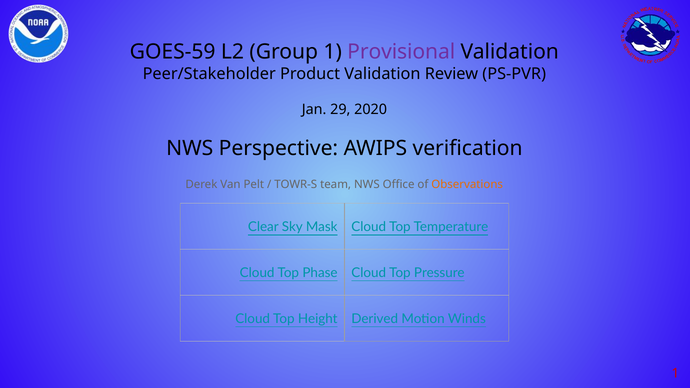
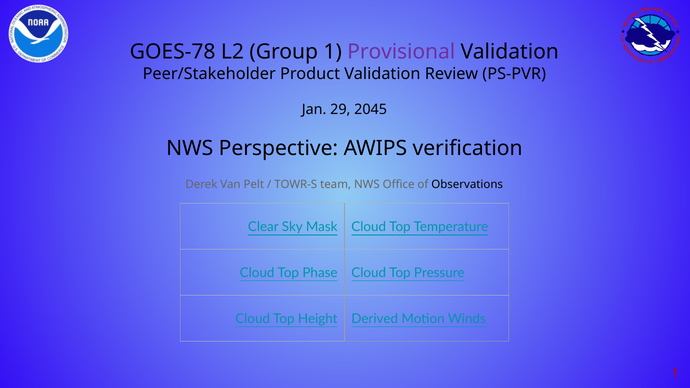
GOES-59: GOES-59 -> GOES-78 (173, 52)
2020: 2020 -> 2045 (371, 109)
Observations colour: orange -> black (467, 185)
